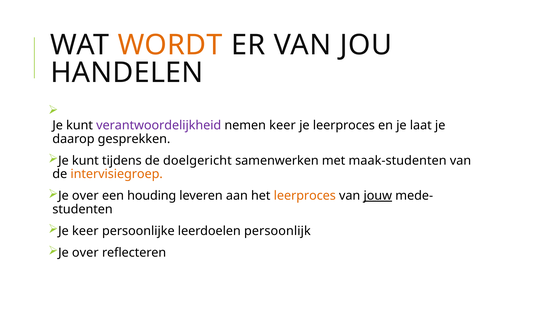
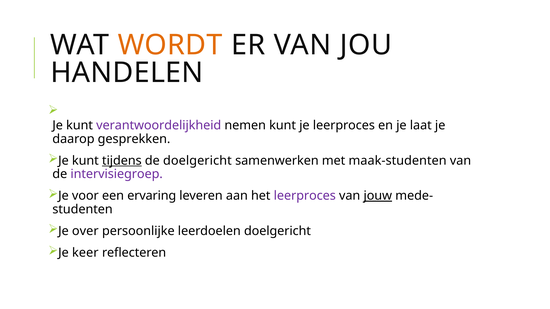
nemen keer: keer -> kunt (283, 126)
tijdens underline: none -> present (122, 161)
intervisiegroep colour: orange -> purple (117, 174)
over: over -> voor (85, 196)
houding: houding -> ervaring (152, 196)
leerproces colour: orange -> purple (305, 196)
Je keer: keer -> over (85, 231)
leerdoelen persoonlijk: persoonlijk -> doelgericht (277, 231)
over: over -> keer (85, 253)
